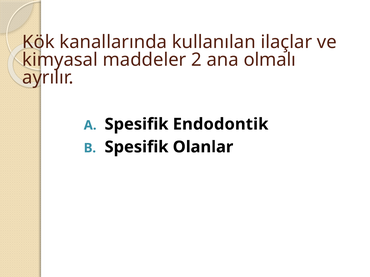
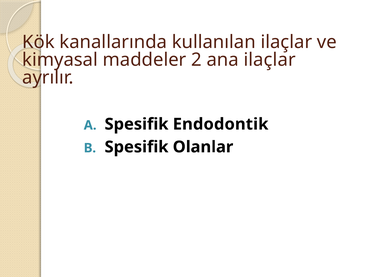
ana olmalı: olmalı -> ilaçlar (270, 60)
